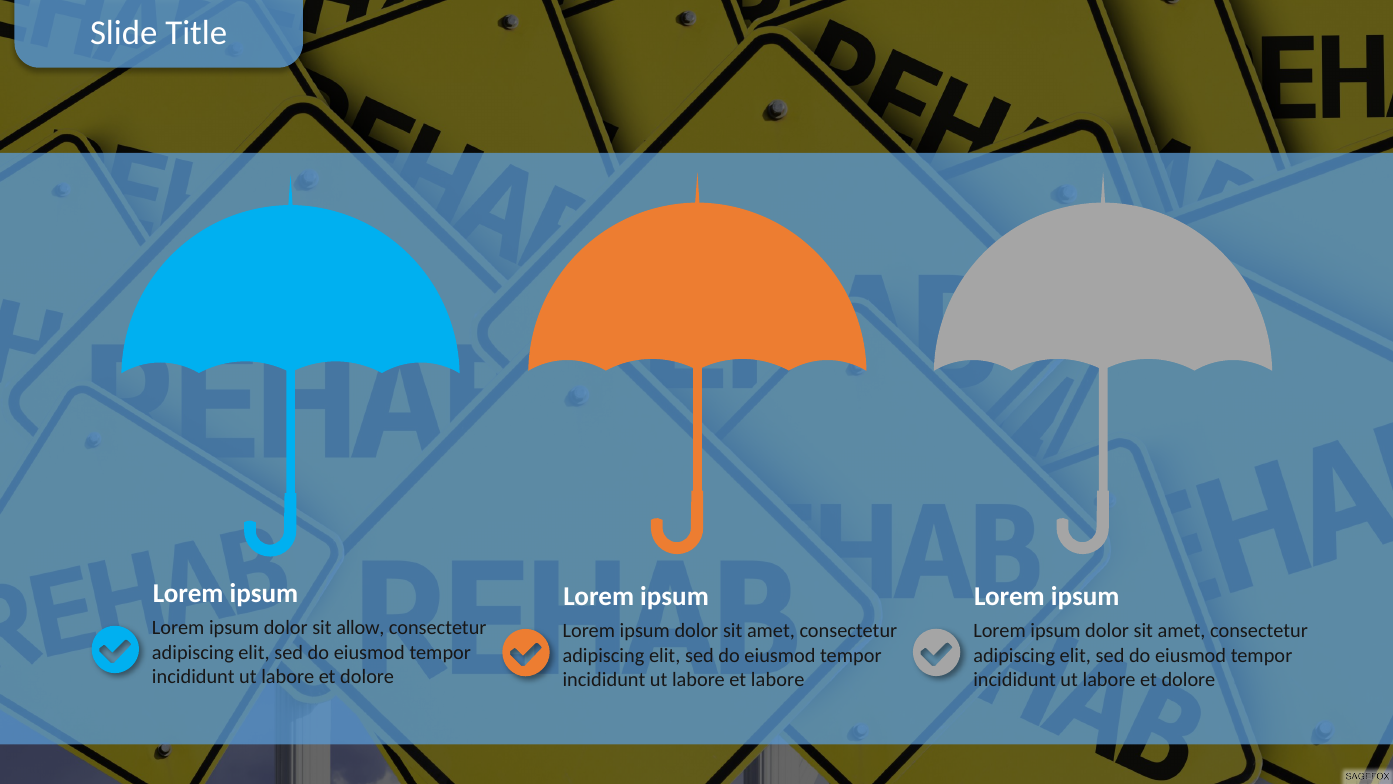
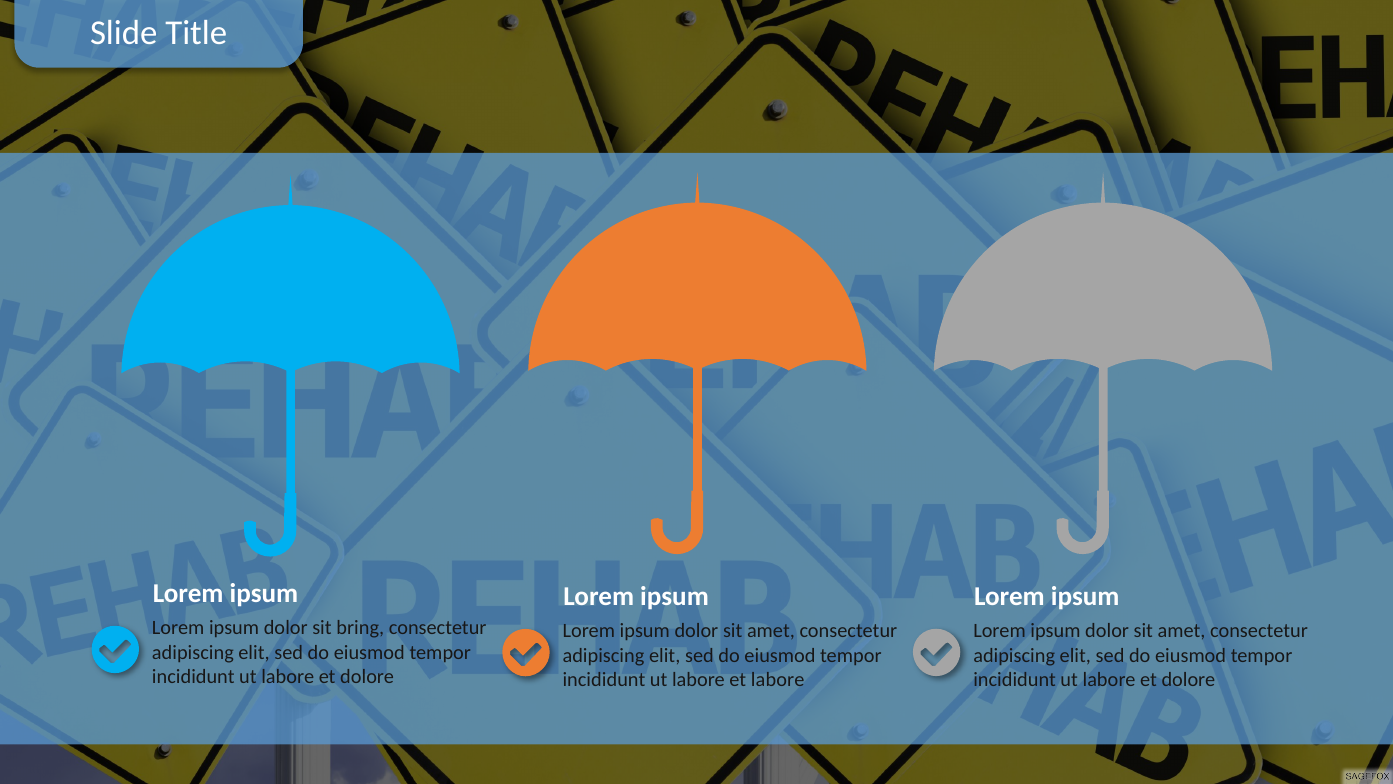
allow: allow -> bring (360, 628)
